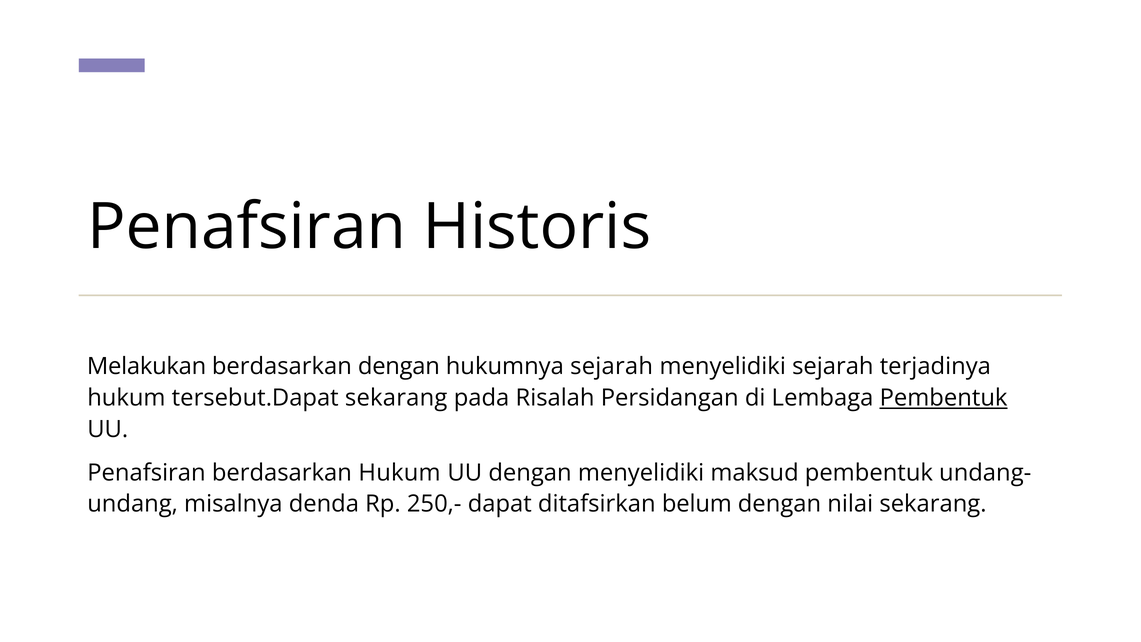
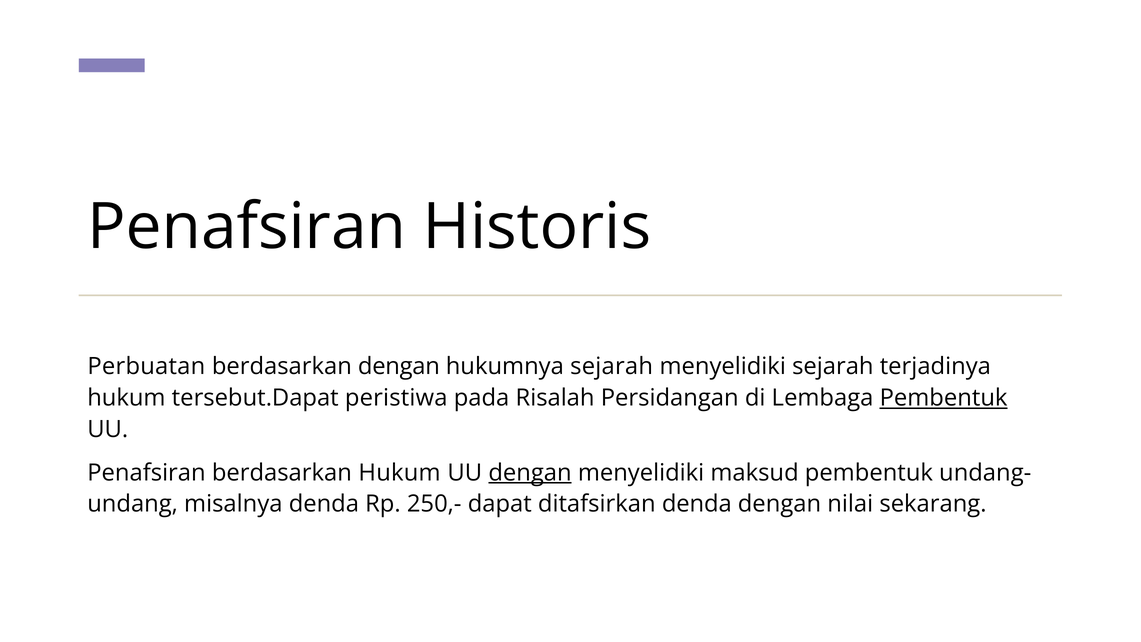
Melakukan: Melakukan -> Perbuatan (146, 366)
tersebut.Dapat sekarang: sekarang -> peristiwa (396, 398)
dengan underline: none -> present (530, 473)
ditafsirkan belum: belum -> denda (697, 504)
